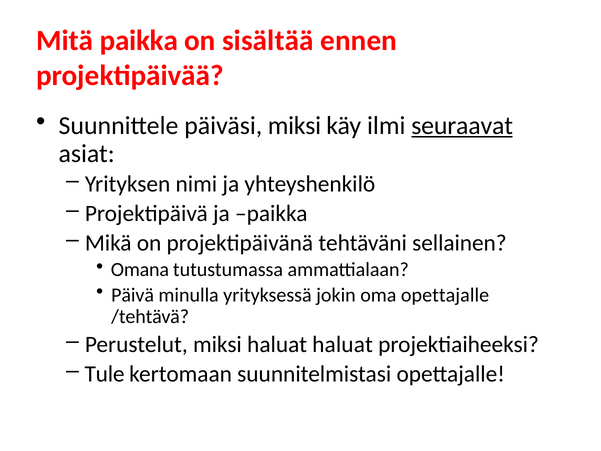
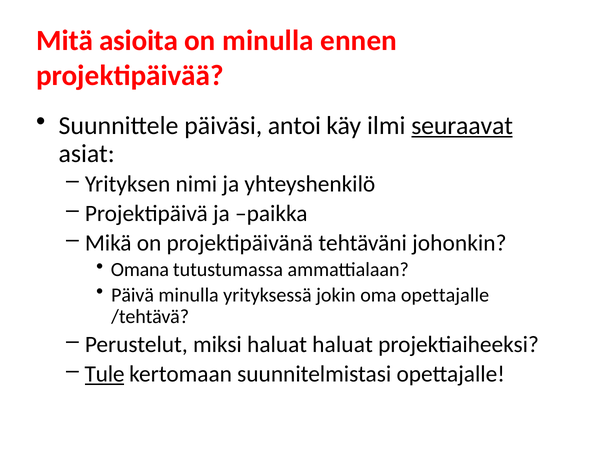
Mitä paikka: paikka -> asioita (139, 41)
on sisältää: sisältää -> minulla (268, 41)
päiväsi miksi: miksi -> antoi (294, 126)
sellainen: sellainen -> johonkin (459, 243)
Tule underline: none -> present (105, 374)
